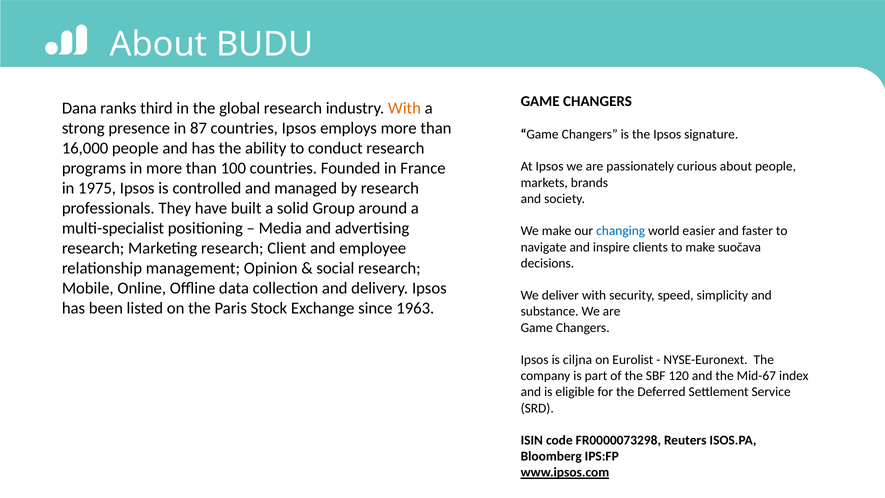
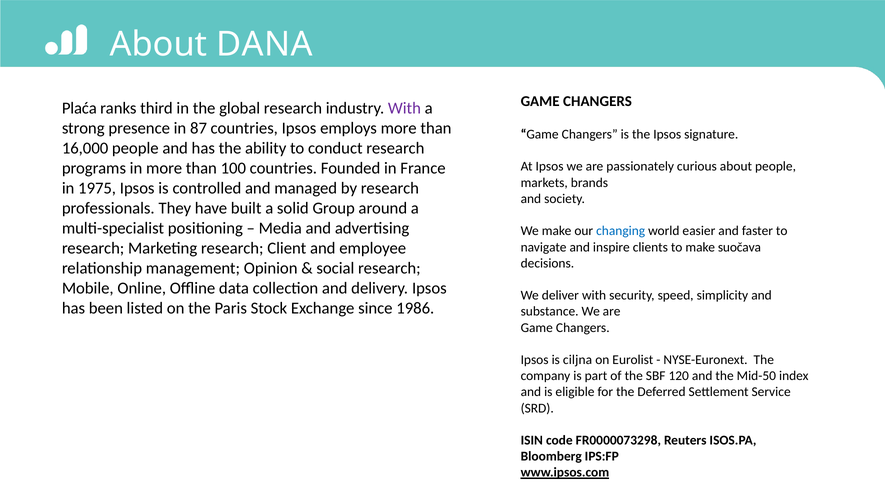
BUDU: BUDU -> DANA (264, 44)
Dana: Dana -> Plaća (79, 108)
With colour: orange -> purple (404, 108)
1963: 1963 -> 1986 (415, 308)
Mid-67: Mid-67 -> Mid-50 (756, 376)
